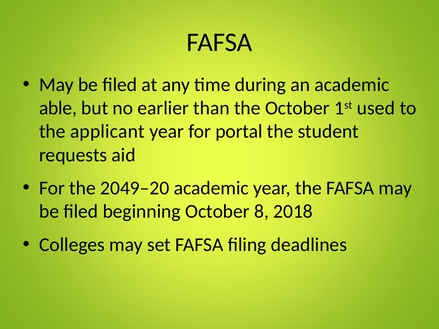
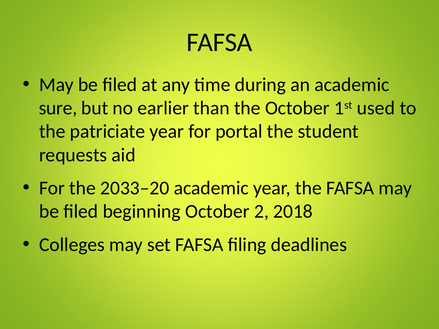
able: able -> sure (58, 108)
applicant: applicant -> patriciate (108, 132)
2049–20: 2049–20 -> 2033–20 (135, 188)
8: 8 -> 2 (262, 212)
